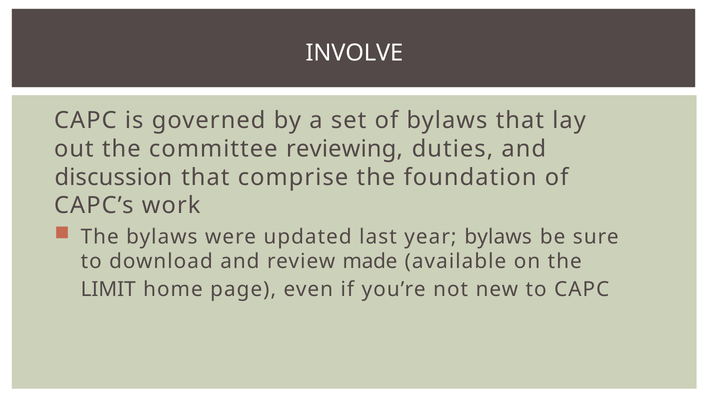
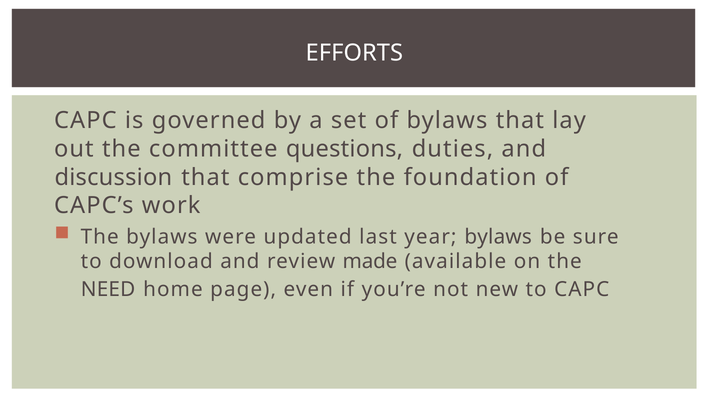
INVOLVE: INVOLVE -> EFFORTS (354, 53)
reviewing: reviewing -> questions (345, 149)
LIMIT: LIMIT -> NEED (108, 289)
